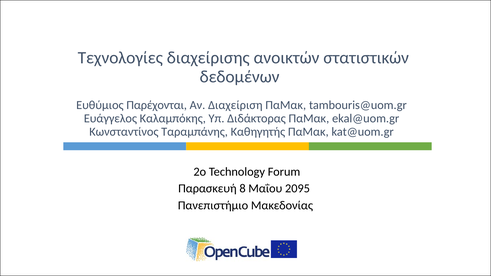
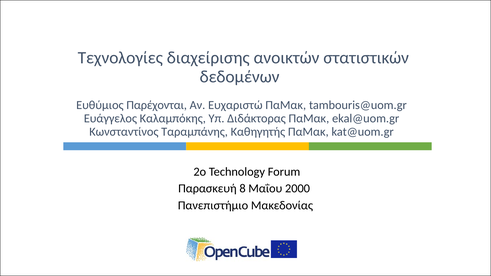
Διαχείριση: Διαχείριση -> Ευχαριστώ (235, 105)
2095: 2095 -> 2000 (297, 189)
